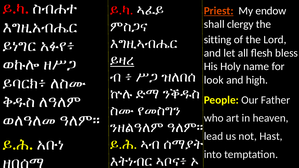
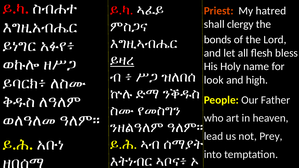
Priest underline: present -> none (219, 11)
endow: endow -> hatred (271, 11)
sitting: sitting -> bonds (218, 40)
Hast: Hast -> Prey (271, 136)
